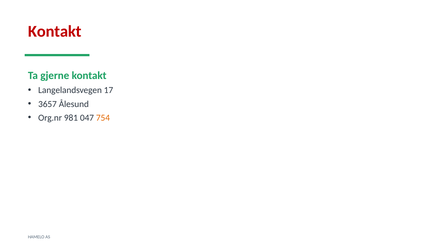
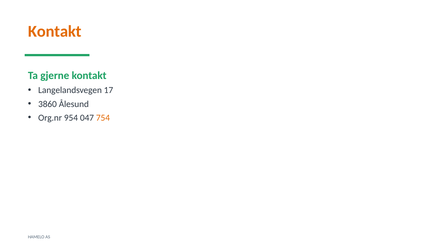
Kontakt colour: red -> orange (55, 31)
3657: 3657 -> 3860 (47, 104)
981: 981 -> 954 (71, 118)
